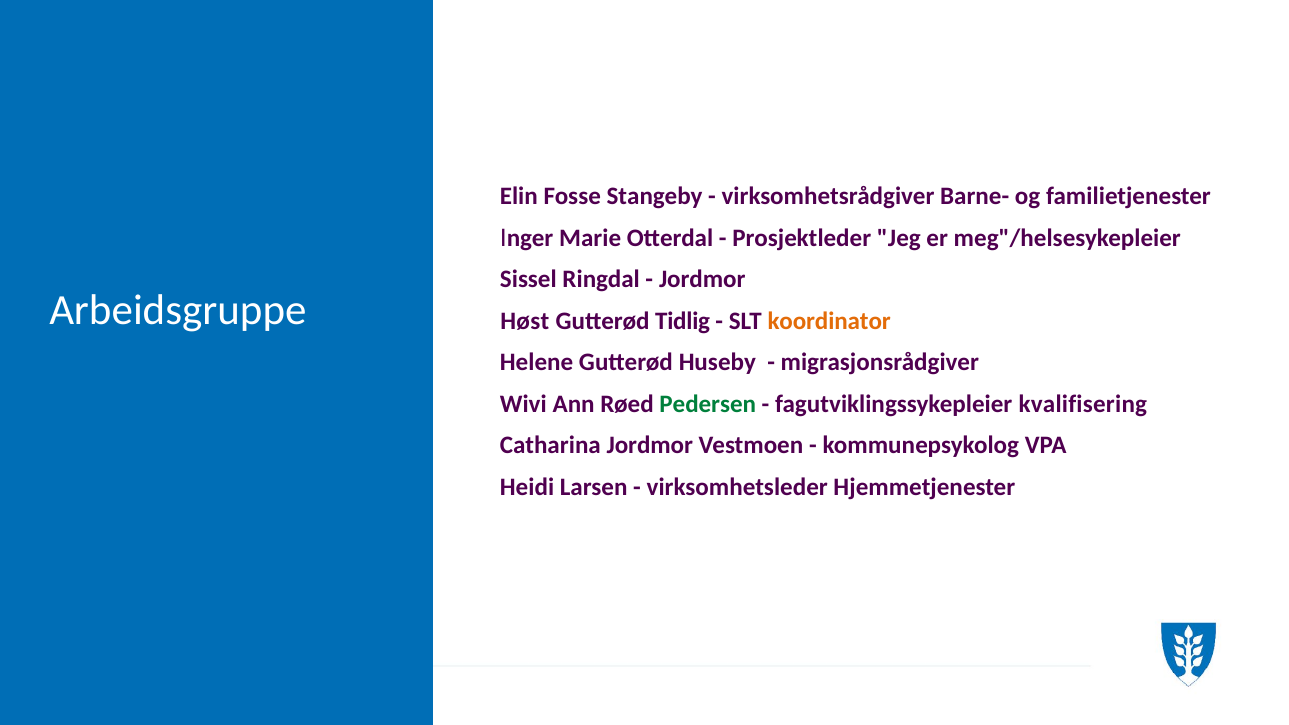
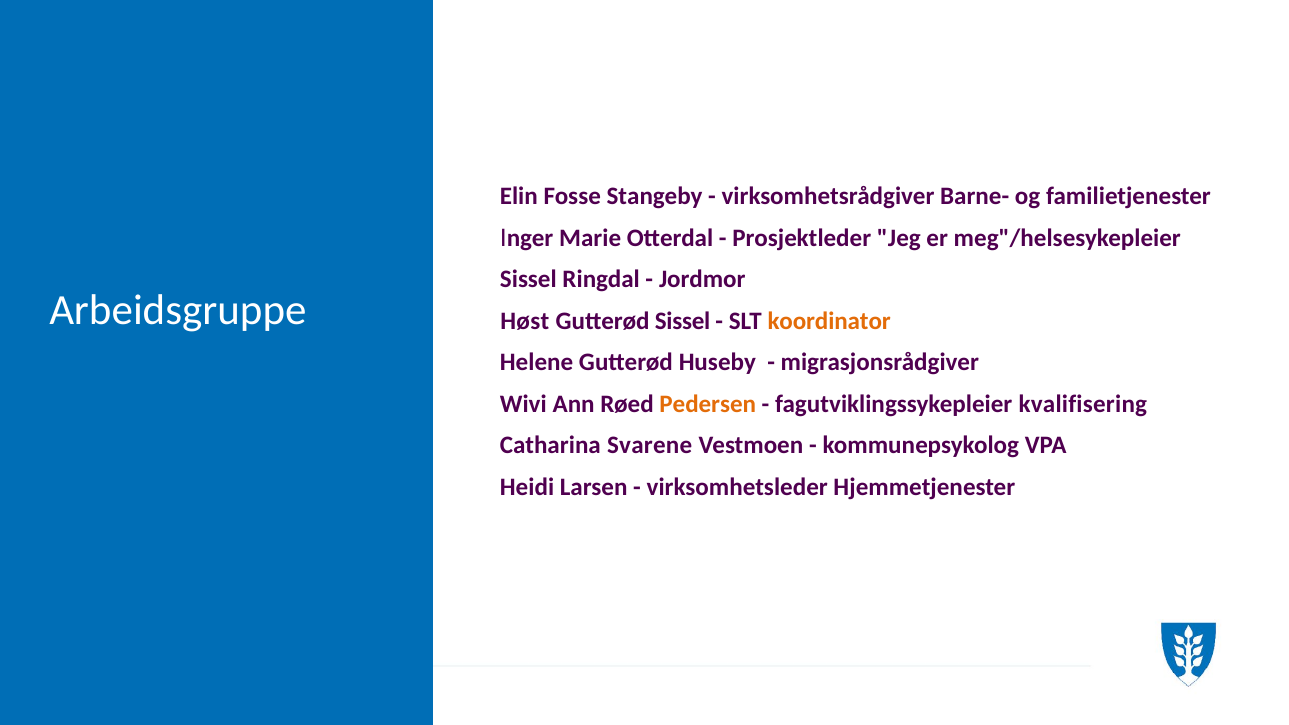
Gutterød Tidlig: Tidlig -> Sissel (683, 321)
Pedersen colour: green -> orange (708, 404)
Catharina Jordmor: Jordmor -> Svarene (650, 446)
